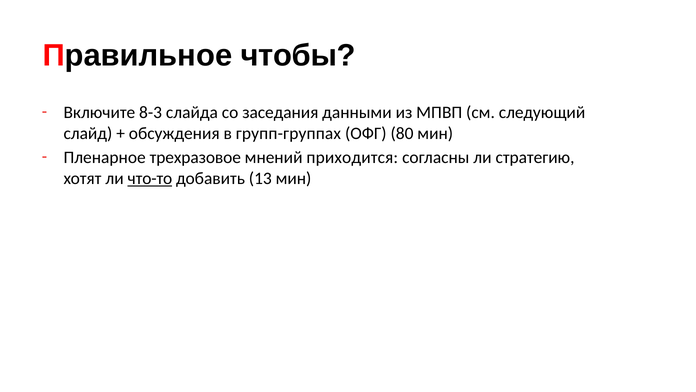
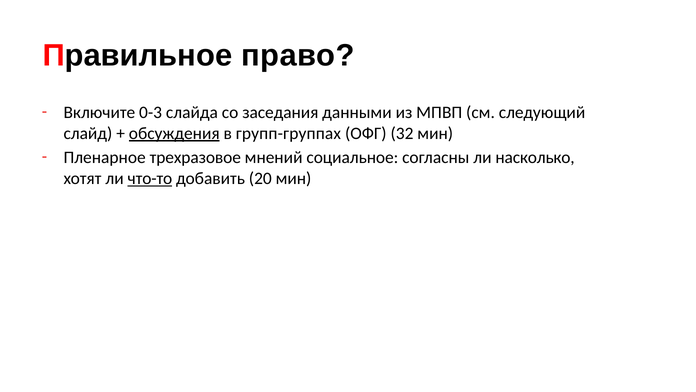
чтобы: чтобы -> право (298, 56)
8-3: 8-3 -> 0-3 (151, 112)
обсуждения underline: none -> present (174, 133)
80: 80 -> 32 (402, 133)
приходится: приходится -> социальное (352, 157)
стратегию: стратегию -> насколько (535, 157)
13: 13 -> 20 (260, 178)
